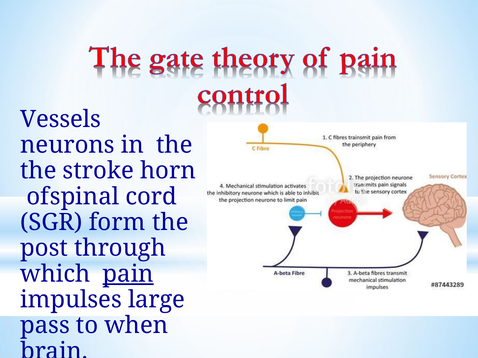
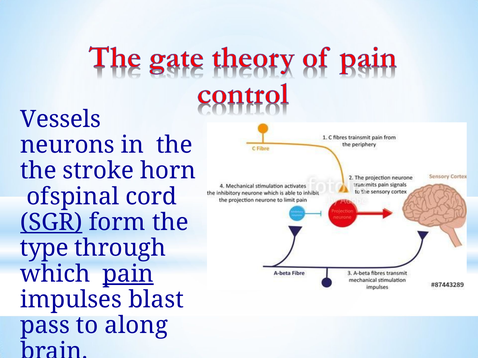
SGR underline: none -> present (51, 223)
post: post -> type (44, 248)
large: large -> blast (156, 300)
when: when -> along (136, 326)
